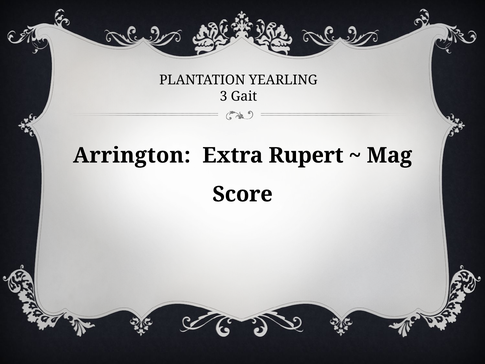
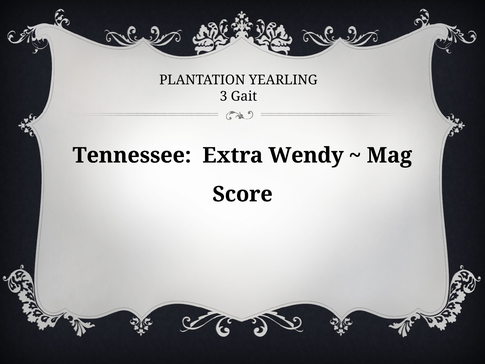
Arrington: Arrington -> Tennessee (132, 155)
Rupert: Rupert -> Wendy (306, 155)
